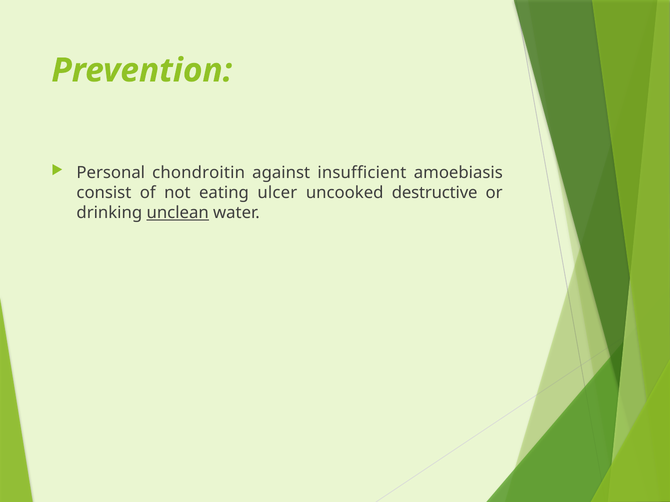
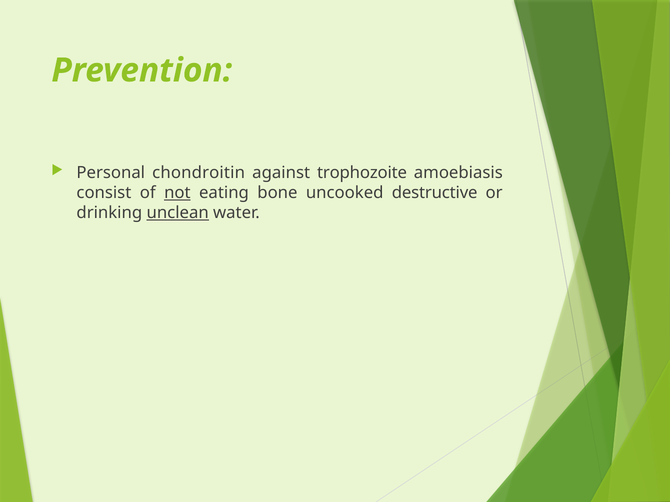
insufficient: insufficient -> trophozoite (362, 173)
not underline: none -> present (177, 193)
ulcer: ulcer -> bone (277, 193)
